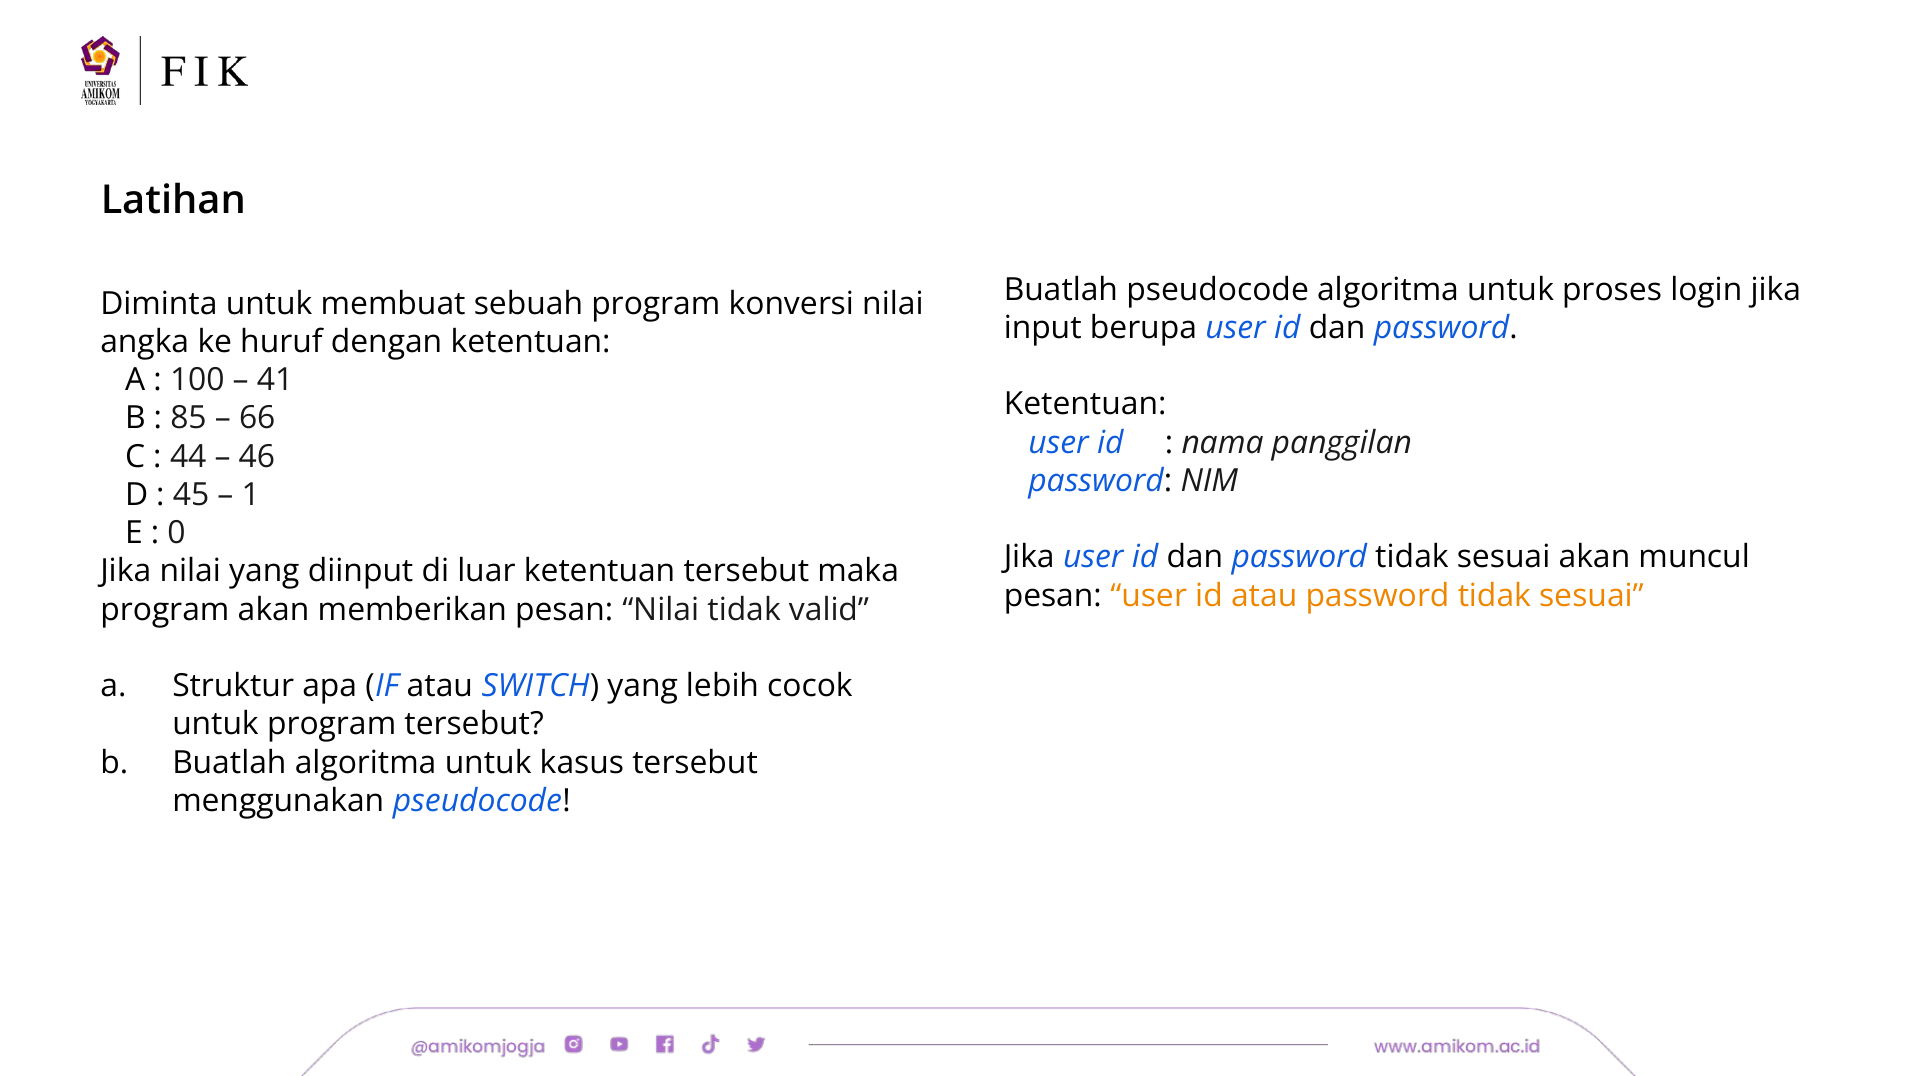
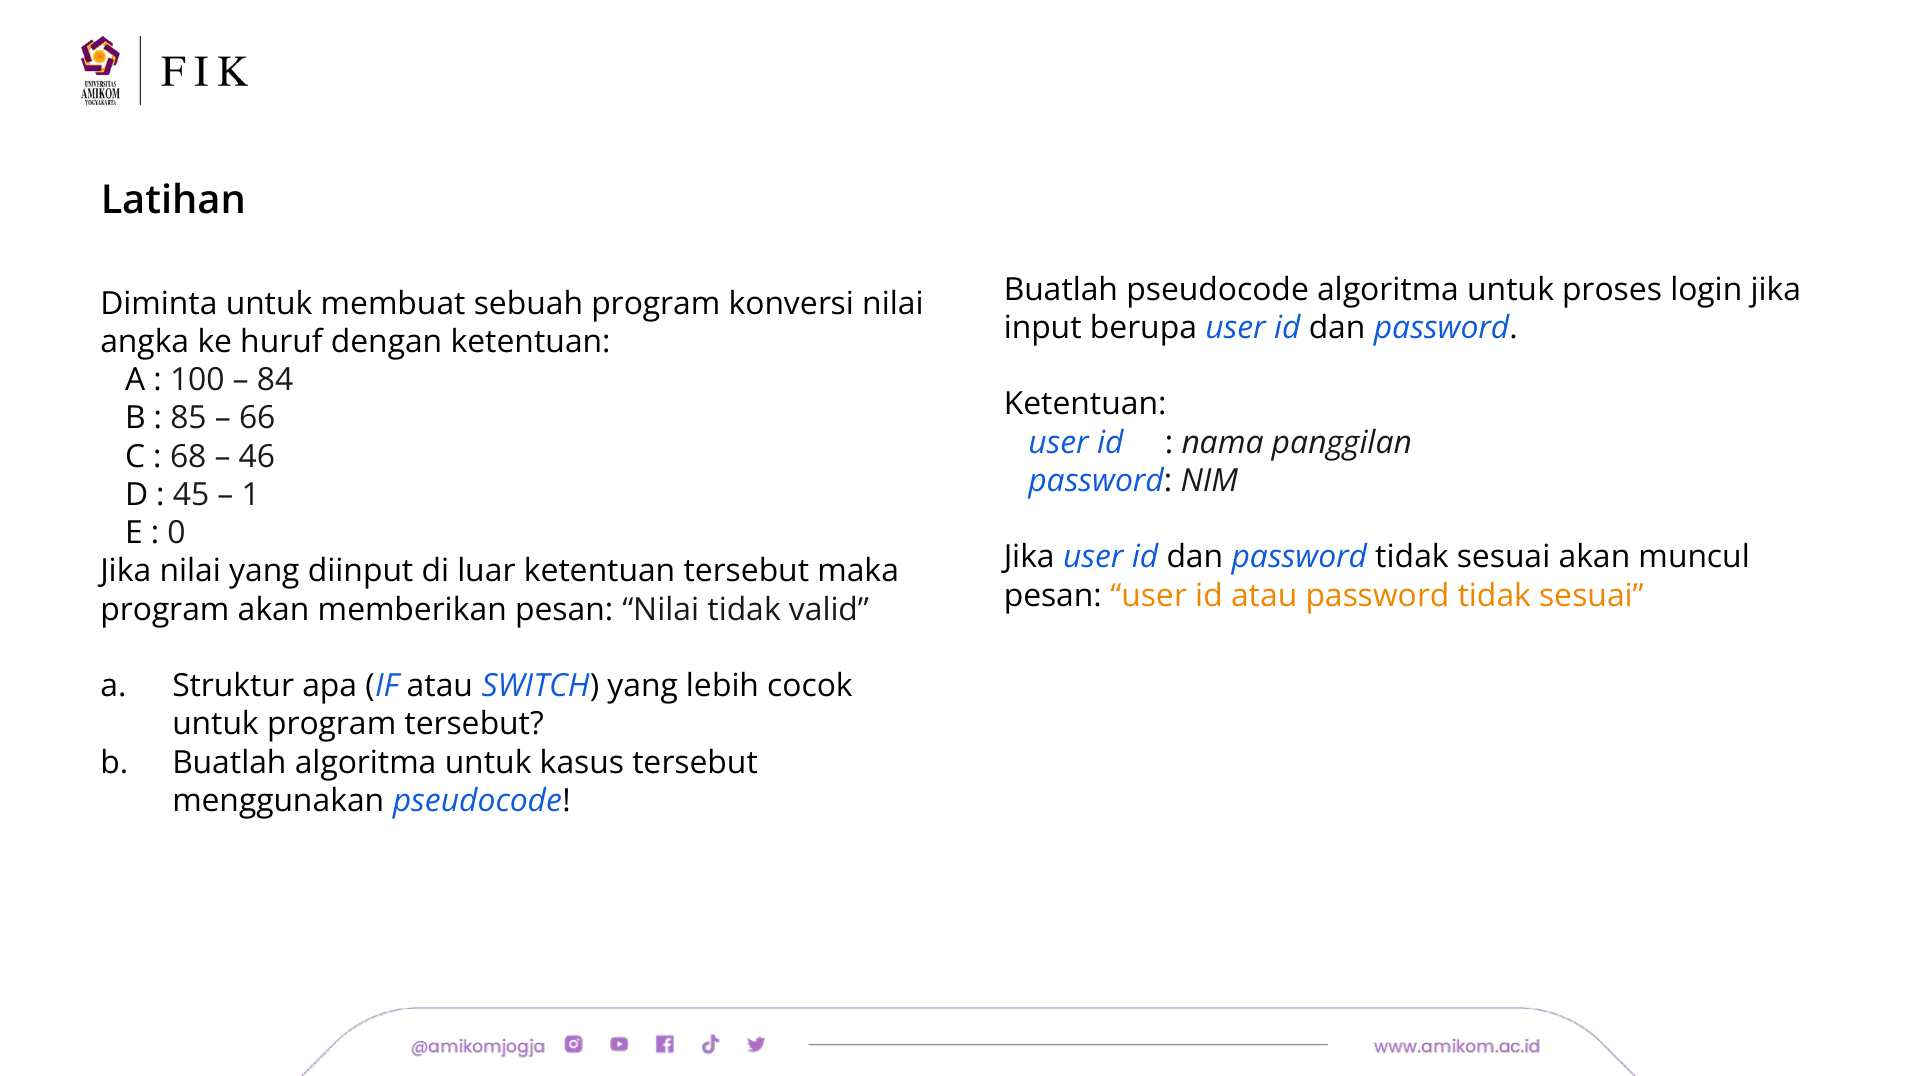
41: 41 -> 84 (275, 380)
44: 44 -> 68 (188, 457)
